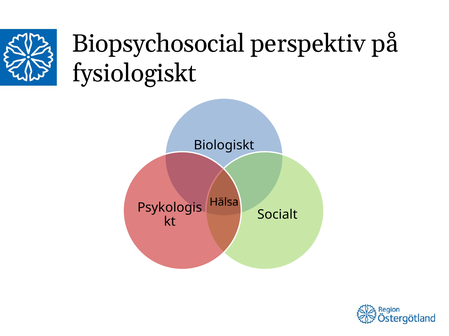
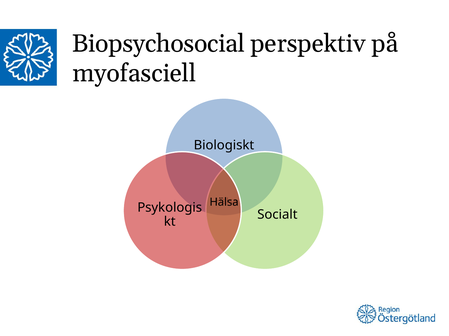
fysiologiskt: fysiologiskt -> myofasciell (134, 74)
